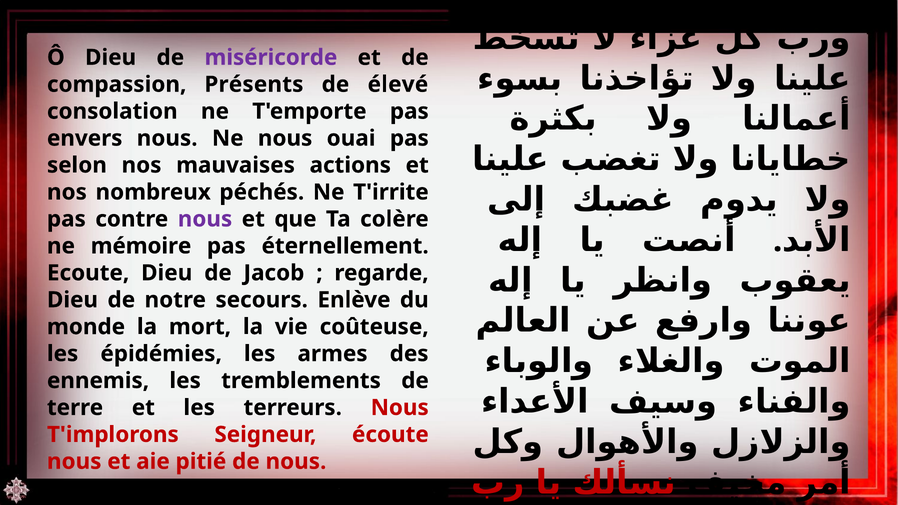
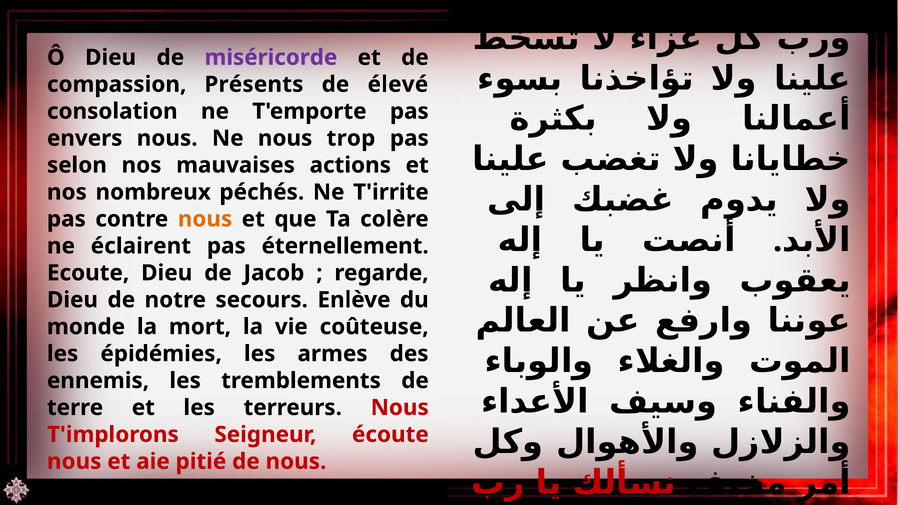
ouai: ouai -> trop (351, 138)
nous colour: purple -> orange (205, 219)
mémoire: mémoire -> éclairent (141, 246)
